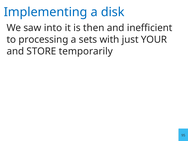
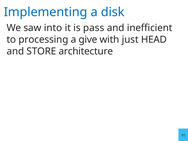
then: then -> pass (94, 28)
sets: sets -> give (88, 40)
YOUR: YOUR -> HEAD (154, 40)
temporarily: temporarily -> architecture (86, 51)
